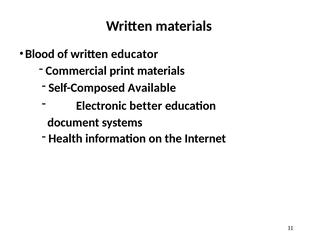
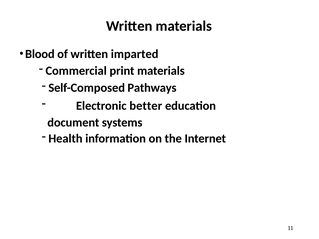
educator: educator -> imparted (135, 54)
Available: Available -> Pathways (152, 88)
